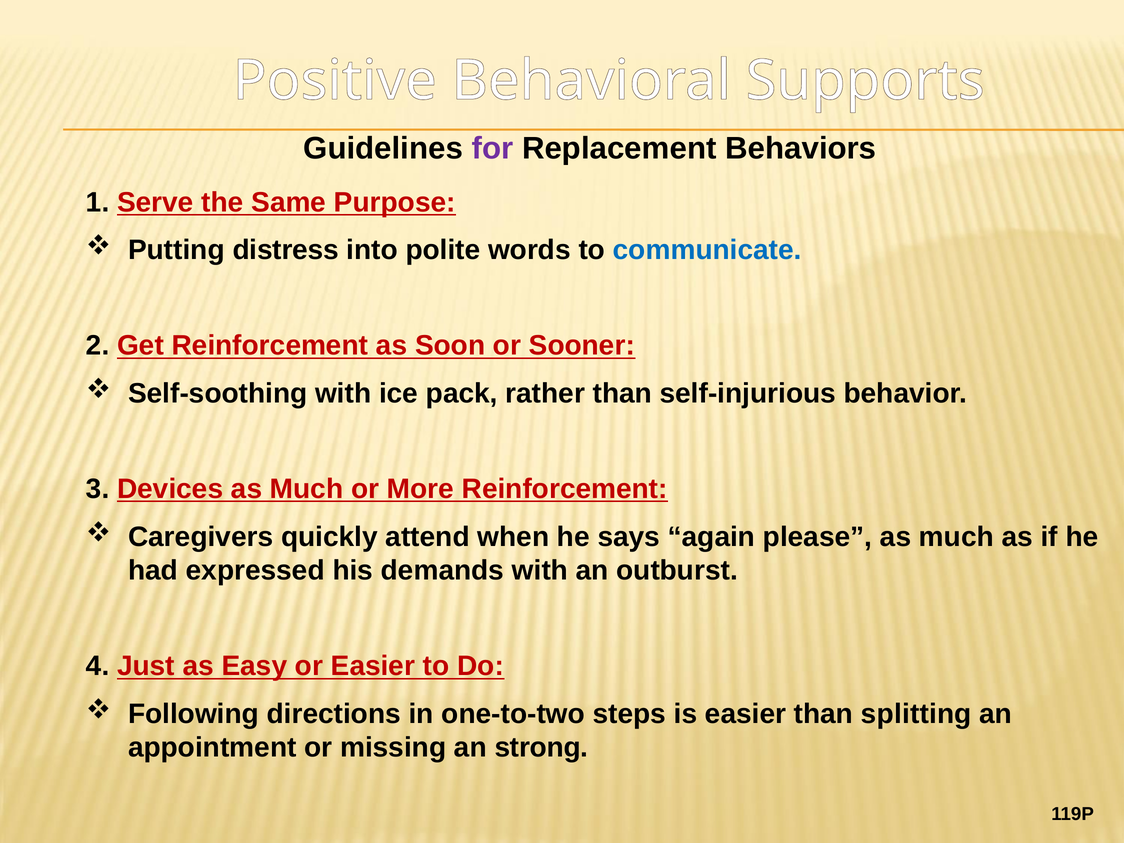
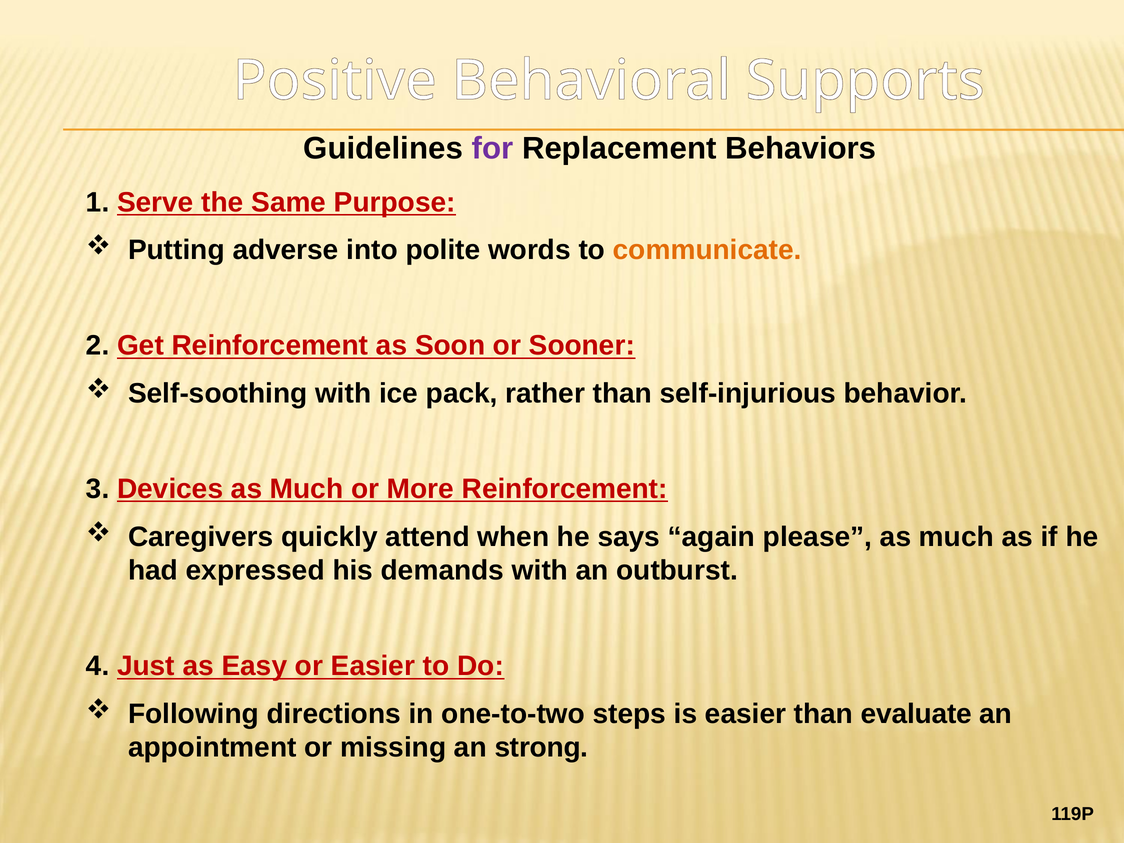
distress: distress -> adverse (286, 250)
communicate colour: blue -> orange (707, 250)
splitting: splitting -> evaluate (916, 714)
